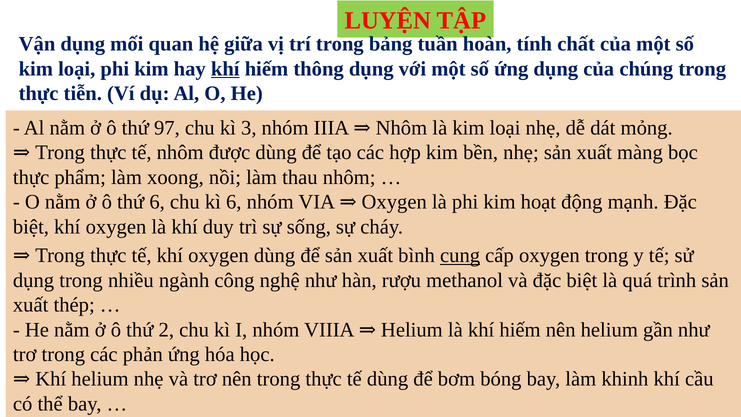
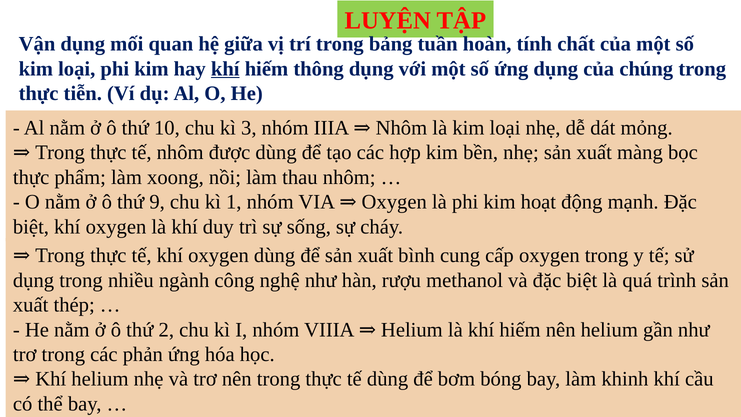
97: 97 -> 10 (167, 128)
thứ 6: 6 -> 9 (157, 202)
kì 6: 6 -> 1 (234, 202)
cung underline: present -> none (460, 255)
